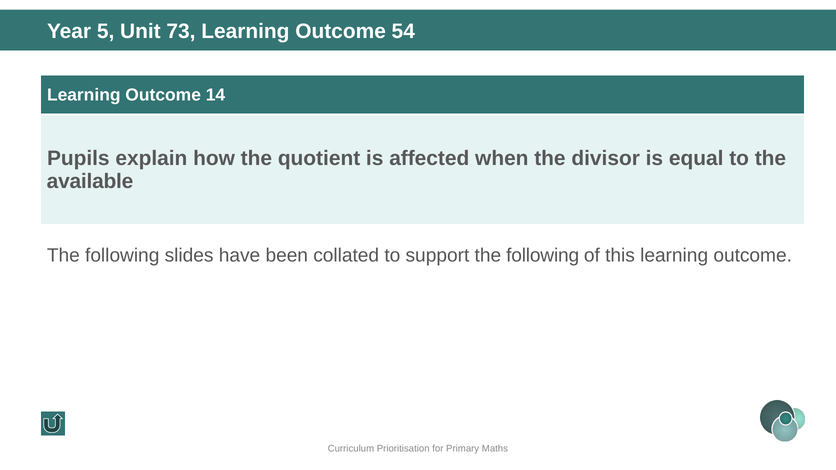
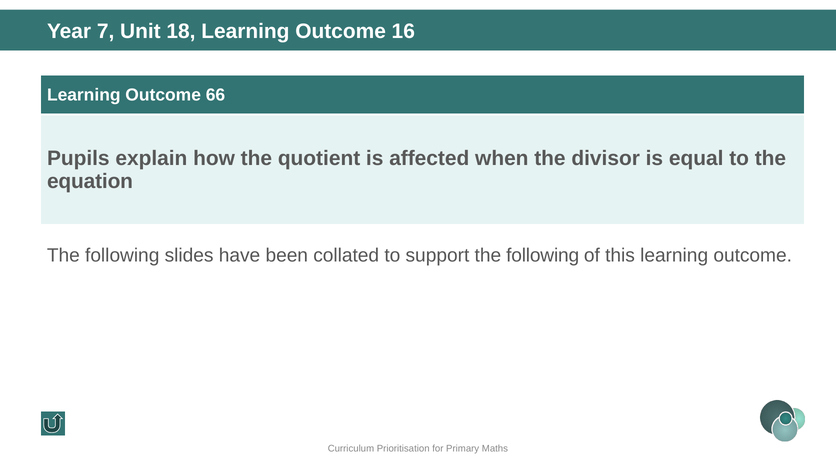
5: 5 -> 7 (106, 31)
73: 73 -> 18 (181, 31)
54: 54 -> 16 (403, 31)
14: 14 -> 66 (215, 95)
available: available -> equation (90, 182)
